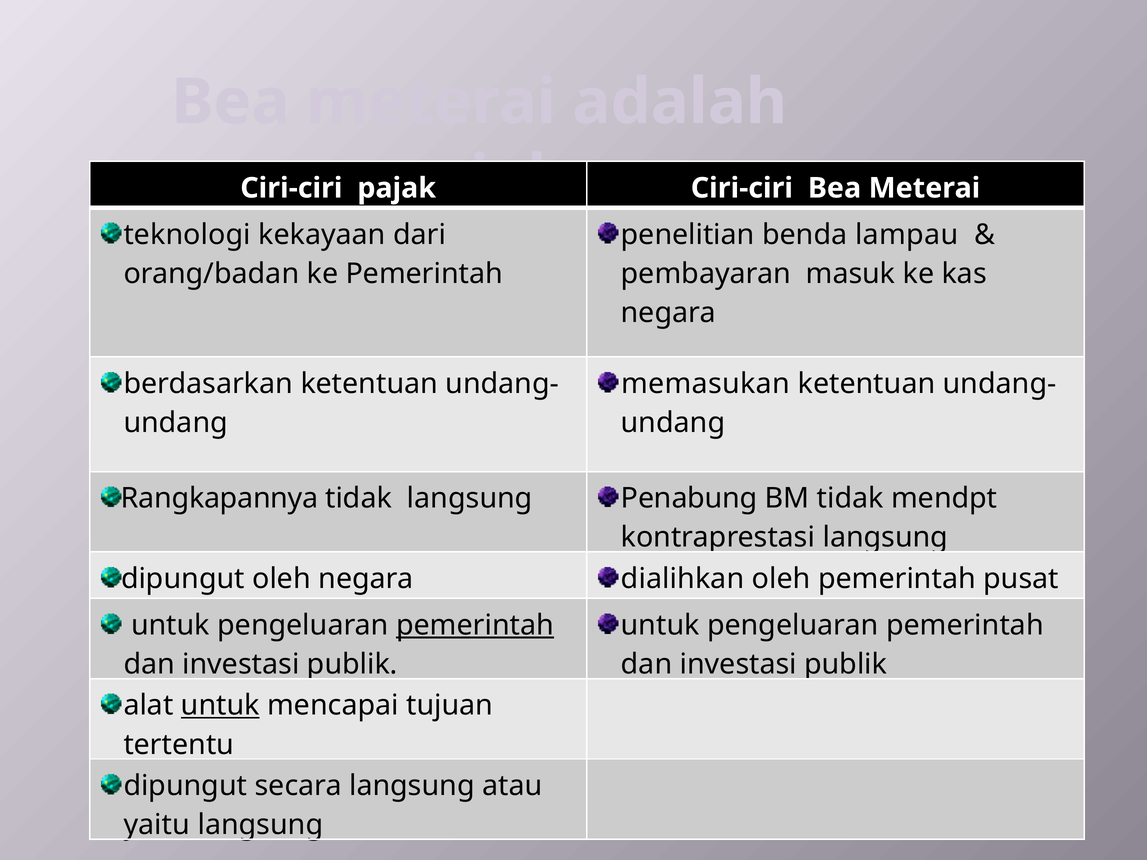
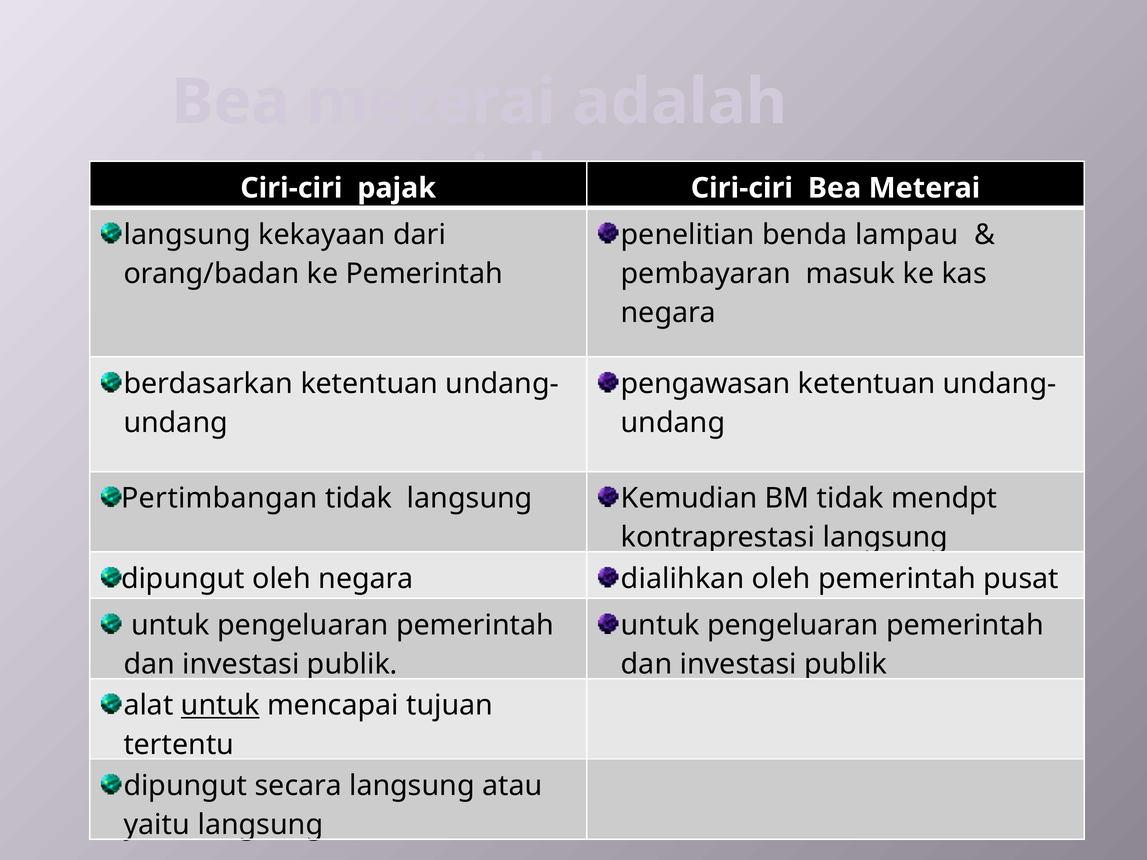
teknologi: teknologi -> langsung (187, 235)
memasukan: memasukan -> pengawasan (706, 384)
Rangkapannya: Rangkapannya -> Pertimbangan (219, 499)
Penabung: Penabung -> Kemudian (689, 499)
pemerintah underline: present -> none (475, 625)
